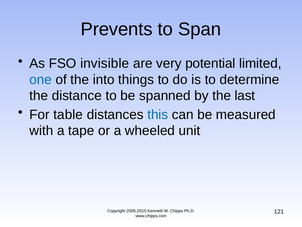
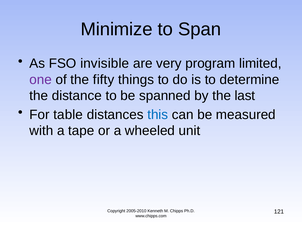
Prevents: Prevents -> Minimize (117, 29)
potential: potential -> program (210, 63)
one colour: blue -> purple (41, 79)
into: into -> fifty (104, 79)
